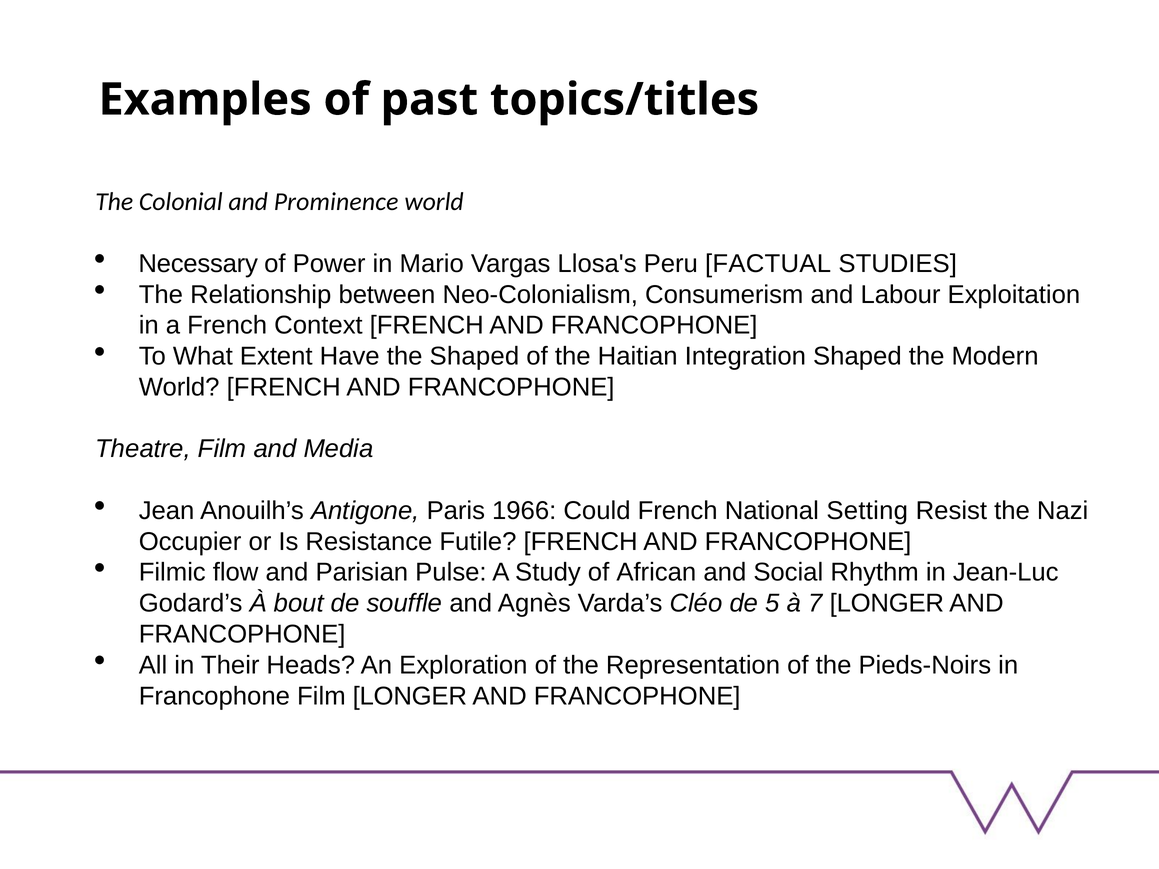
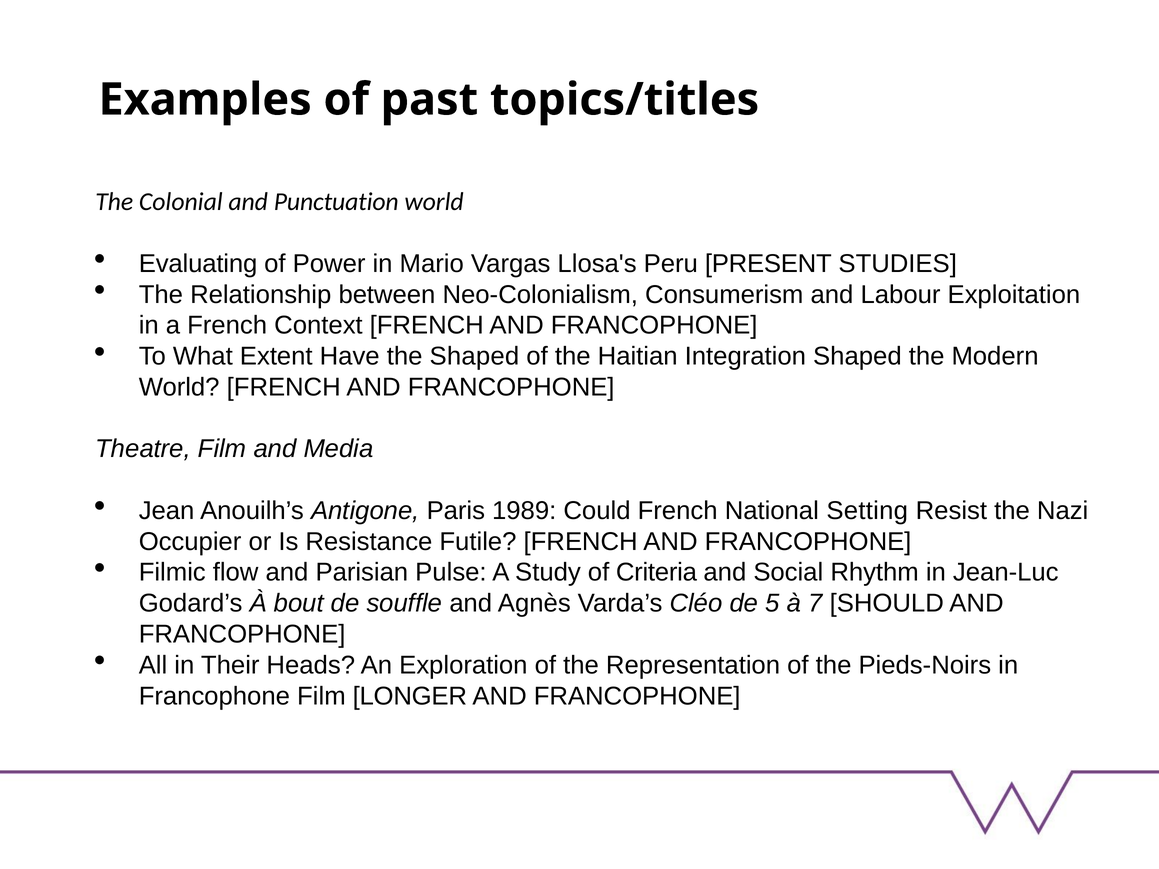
Prominence: Prominence -> Punctuation (336, 202)
Necessary: Necessary -> Evaluating (198, 264)
FACTUAL: FACTUAL -> PRESENT (768, 264)
1966: 1966 -> 1989 (524, 511)
African: African -> Criteria (656, 573)
7 LONGER: LONGER -> SHOULD (887, 604)
